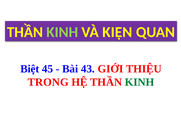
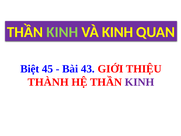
VÀ KIỆN: KIỆN -> KINH (118, 32)
TRONG: TRONG -> THÀNH (48, 82)
KINH colour: green -> purple (140, 82)
